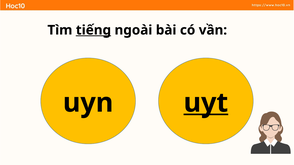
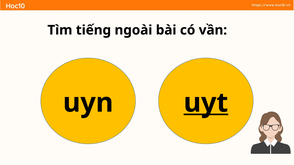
tiếng underline: present -> none (93, 30)
